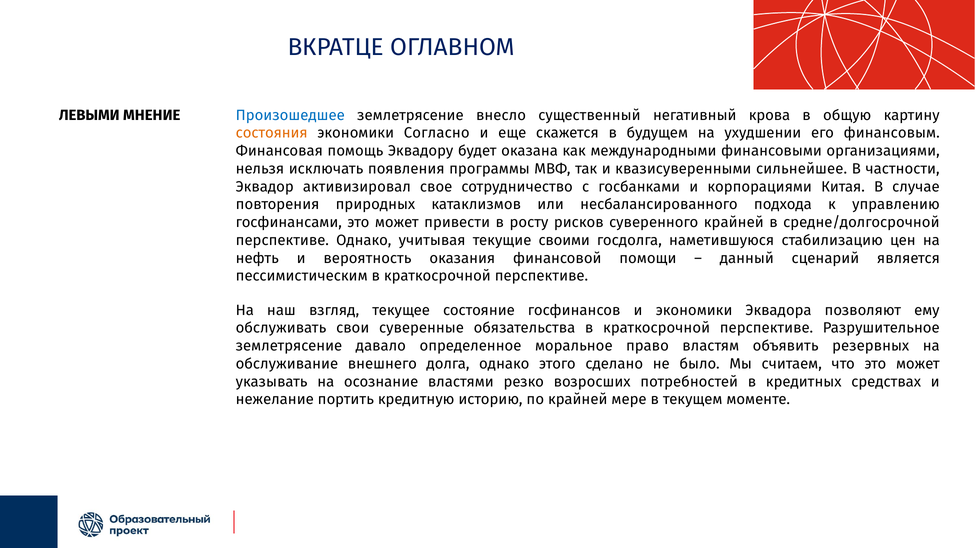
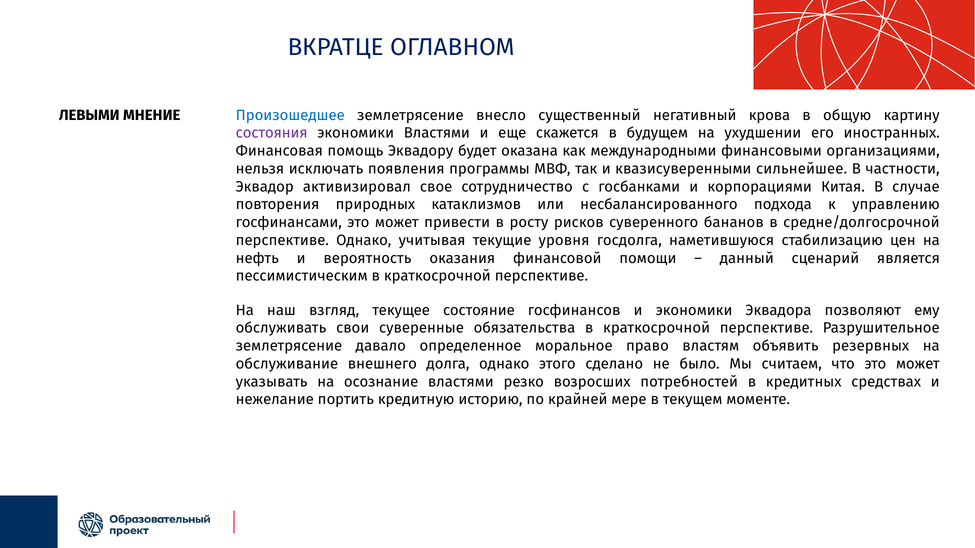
состояния colour: orange -> purple (272, 133)
экономики Согласно: Согласно -> Властями (437, 133)
финансовым: финансовым -> иностранных (892, 133)
суверенного крайней: крайней -> бананов (734, 223)
своими: своими -> уровня (564, 240)
